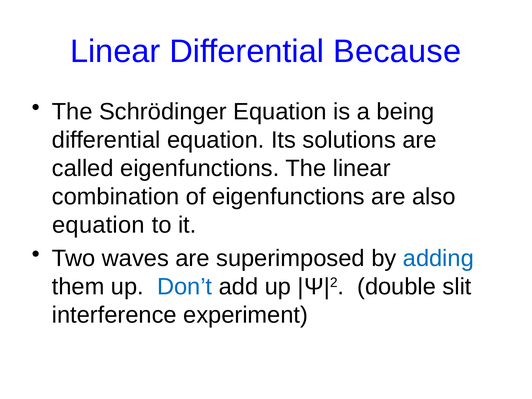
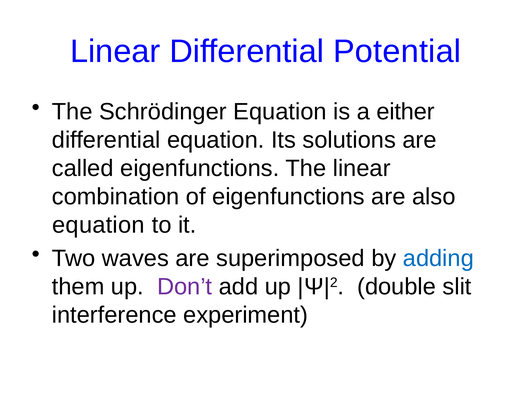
Because: Because -> Potential (397, 51)
being: being -> either (406, 112)
Don’t colour: blue -> purple (185, 287)
